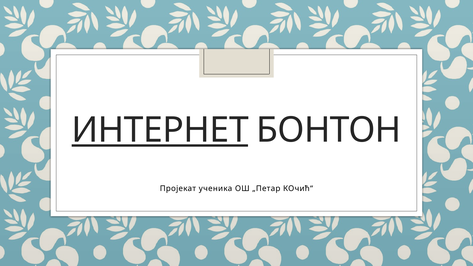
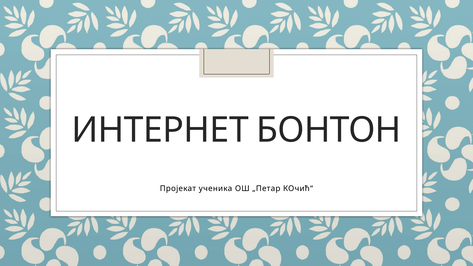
ИНТЕРНЕТ underline: present -> none (160, 130)
